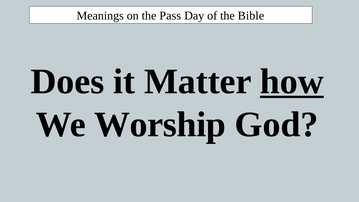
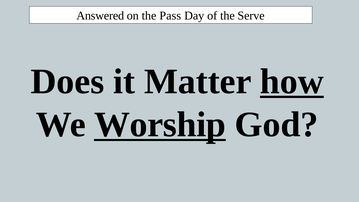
Meanings: Meanings -> Answered (100, 16)
Bible: Bible -> Serve (251, 16)
Worship underline: none -> present (160, 125)
